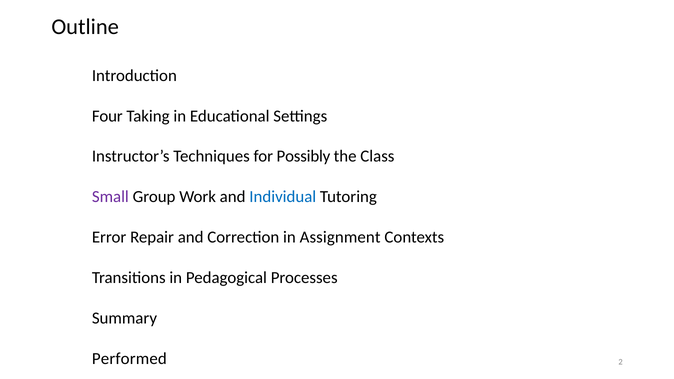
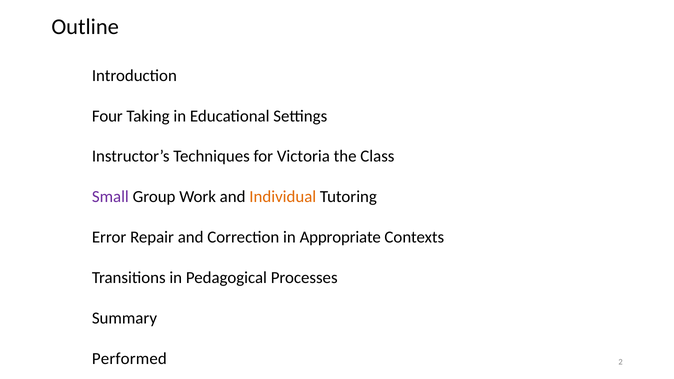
Possibly: Possibly -> Victoria (303, 156)
Individual colour: blue -> orange (283, 197)
Assignment: Assignment -> Appropriate (340, 237)
